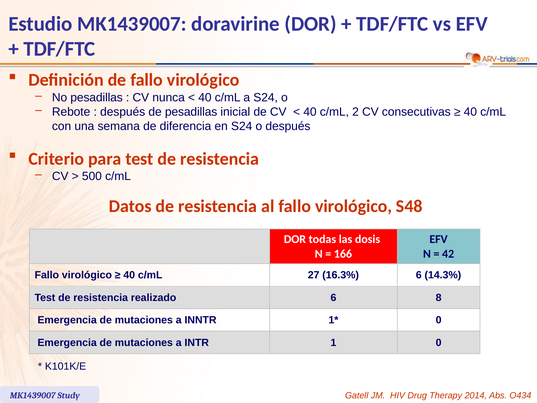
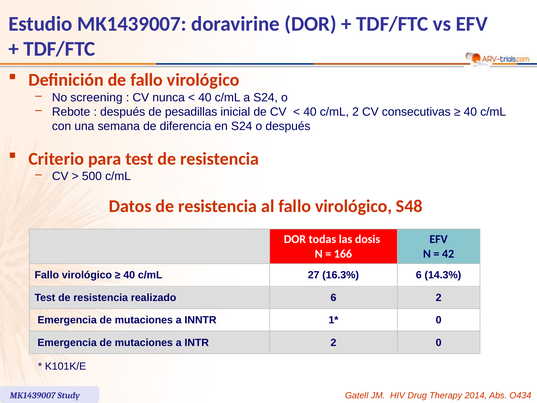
No pesadillas: pesadillas -> screening (97, 98)
6 8: 8 -> 2 (439, 297)
INTR 1: 1 -> 2 (333, 342)
